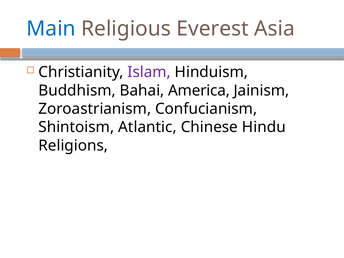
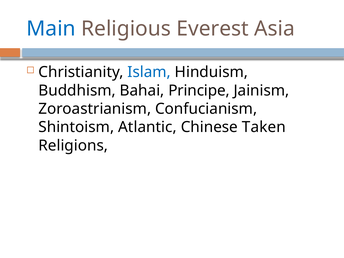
Islam colour: purple -> blue (149, 72)
America: America -> Principe (199, 90)
Hindu: Hindu -> Taken (264, 127)
